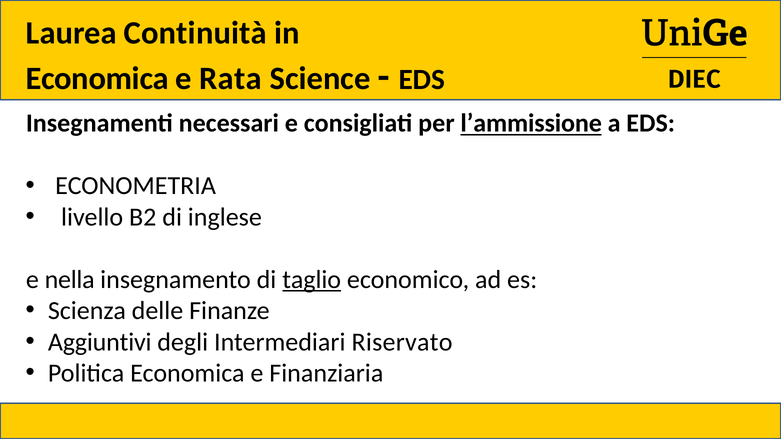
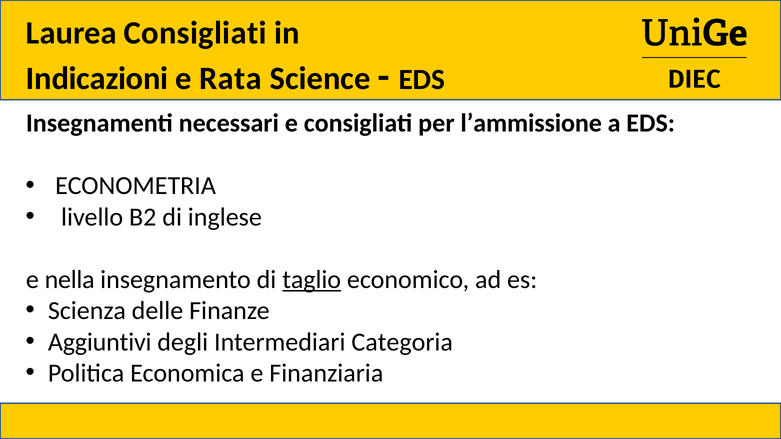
Laurea Continuità: Continuità -> Consigliati (195, 33)
Economica: Economica -> Indicazioni (97, 79)
l’ammissione underline: present -> none (531, 123)
Riservato: Riservato -> Categoria (402, 342)
